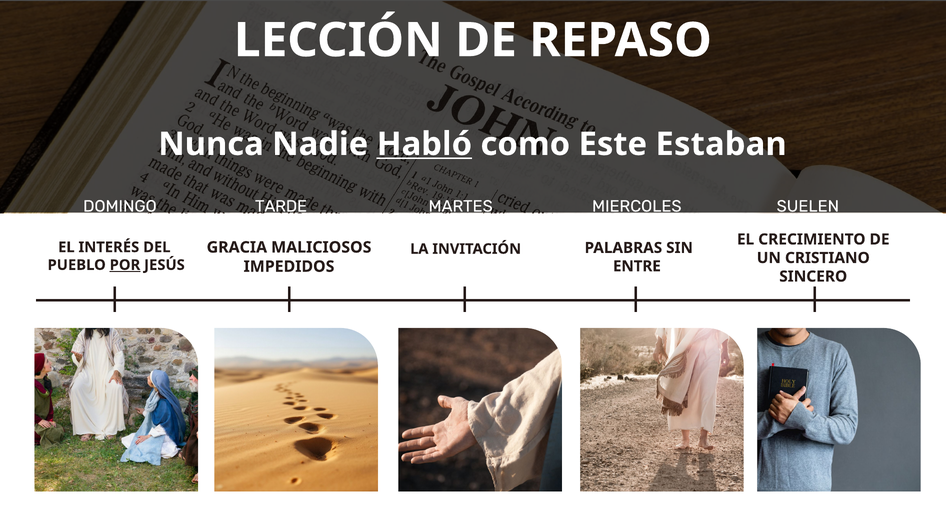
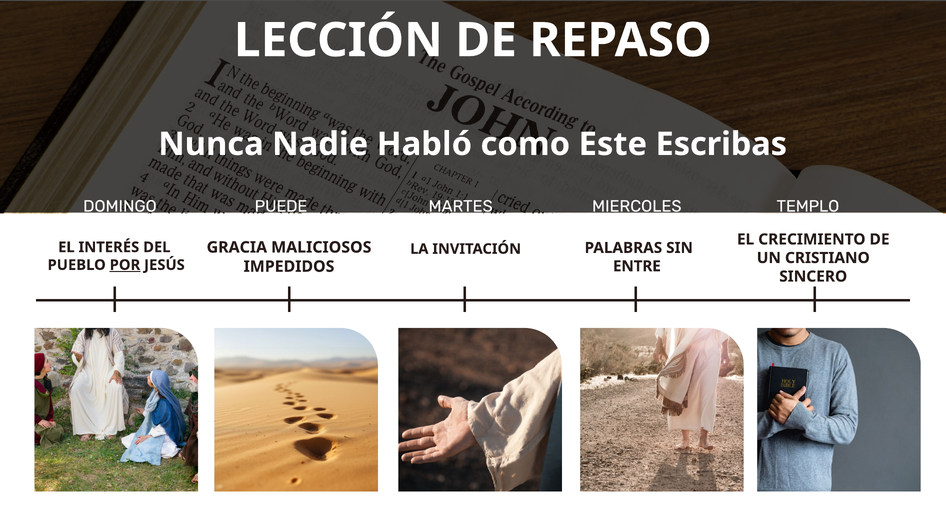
Habló underline: present -> none (424, 144)
Estaban: Estaban -> Escribas (721, 144)
TARDE: TARDE -> PUEDE (281, 206)
SUELEN: SUELEN -> TEMPLO (808, 206)
